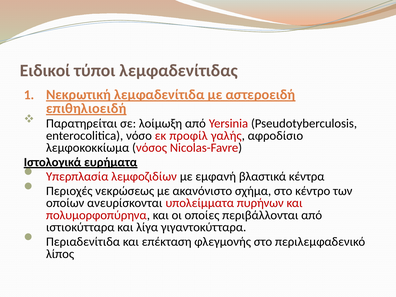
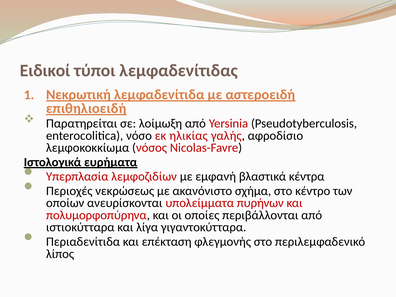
προφίλ: προφίλ -> ηλικίας (189, 136)
